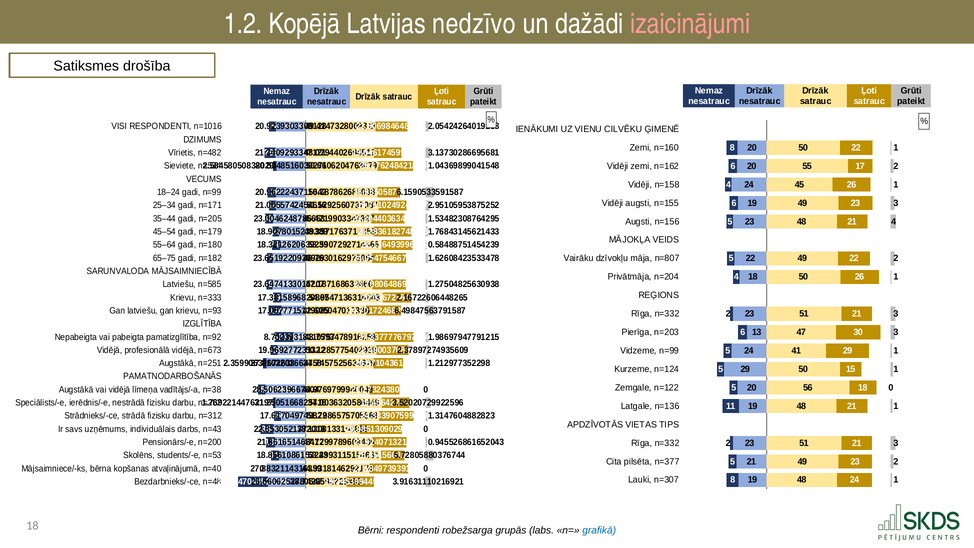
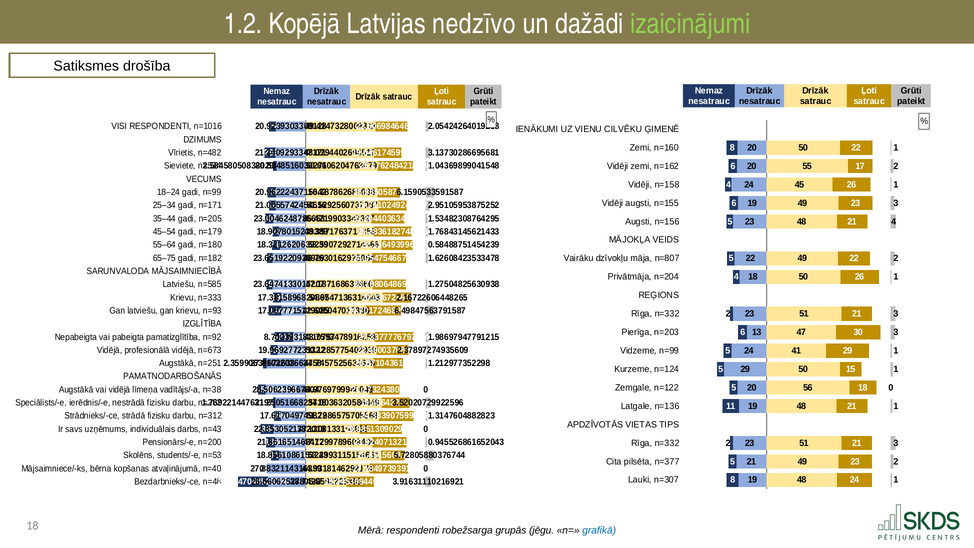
izaicinājumi colour: pink -> light green (690, 24)
Bērni: Bērni -> Mērā (371, 530)
labs: labs -> jēgu (542, 530)
